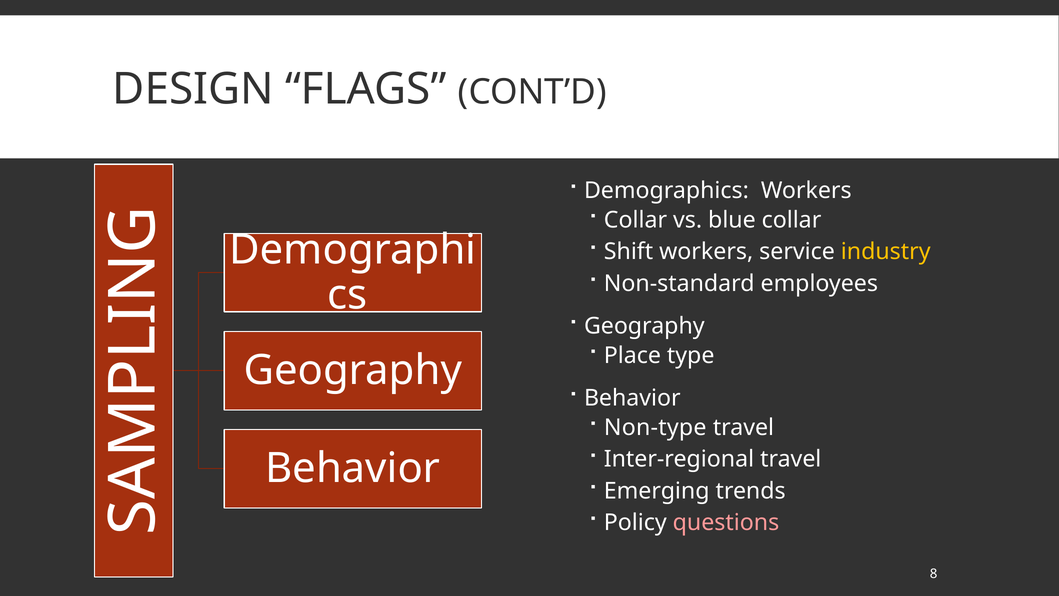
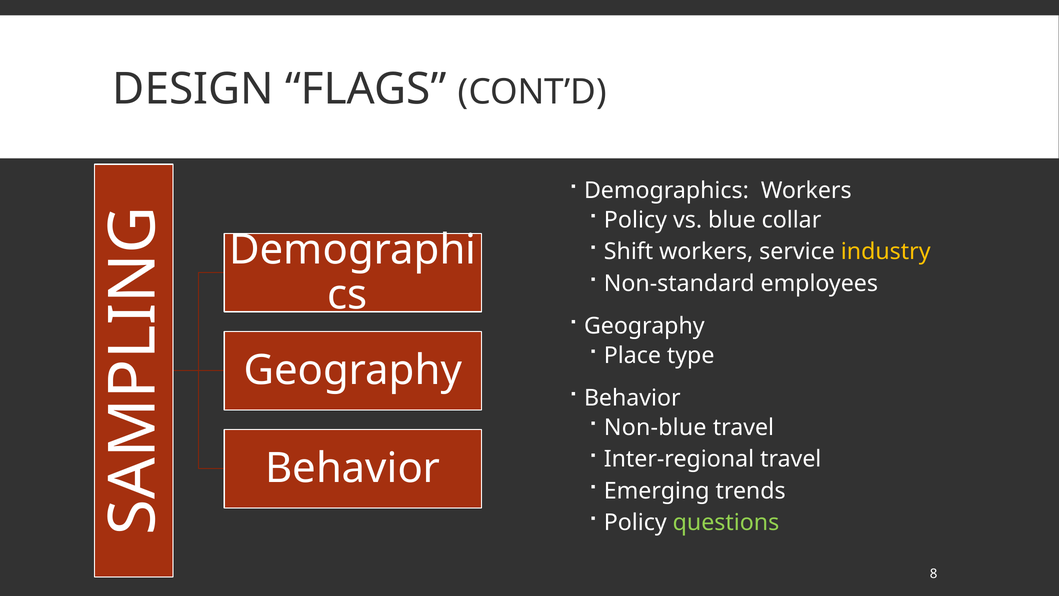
Collar: Collar -> Policy (635, 220)
Non-type: Non-type -> Non-blue (655, 427)
questions colour: pink -> light green (726, 522)
